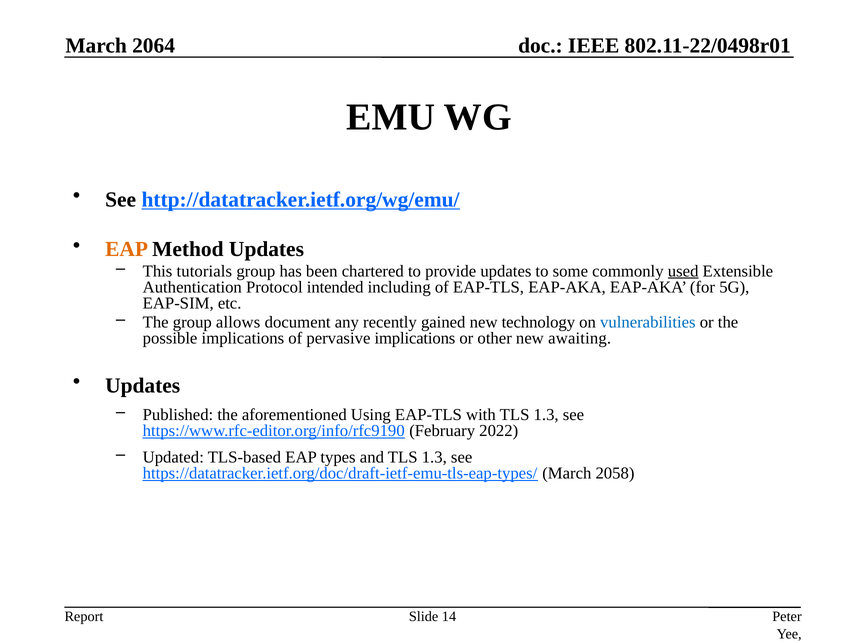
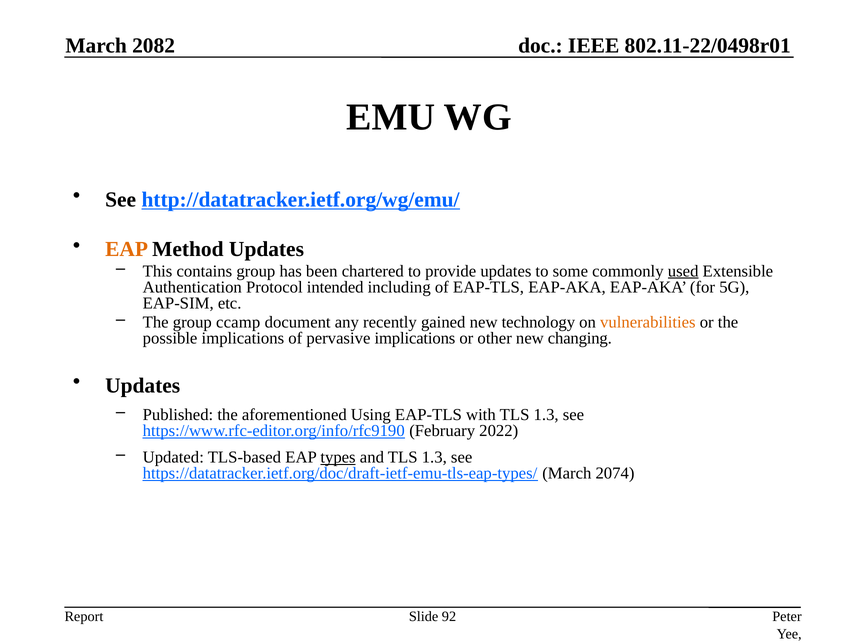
2064: 2064 -> 2082 (154, 46)
tutorials: tutorials -> contains (204, 271)
allows: allows -> ccamp (238, 323)
vulnerabilities colour: blue -> orange (648, 323)
awaiting: awaiting -> changing (580, 339)
types underline: none -> present (338, 457)
2058: 2058 -> 2074 (615, 473)
14: 14 -> 92 (449, 617)
